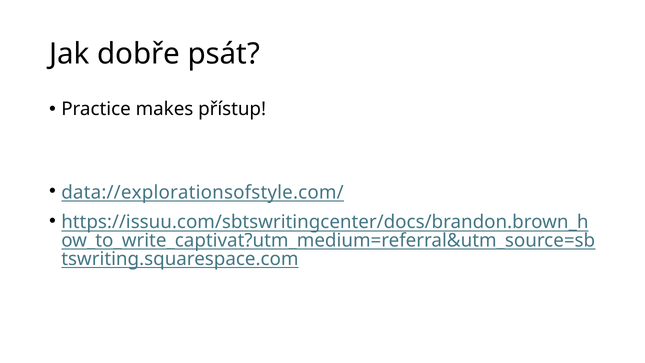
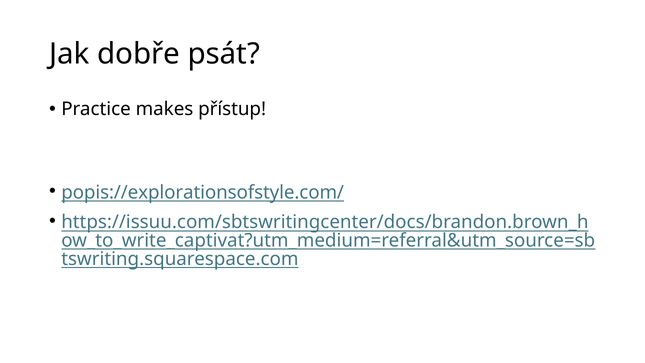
data://explorationsofstyle.com/: data://explorationsofstyle.com/ -> popis://explorationsofstyle.com/ (203, 192)
